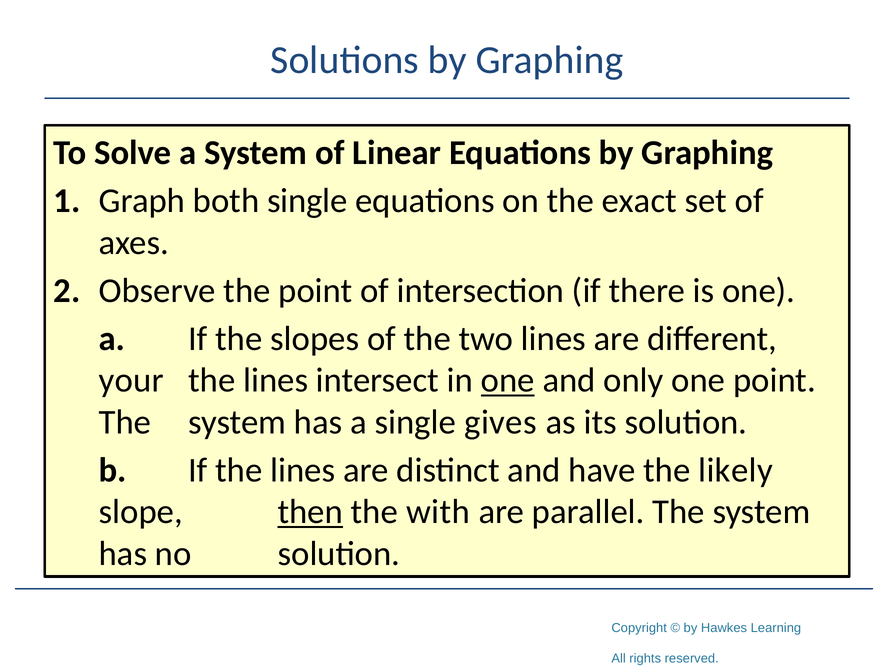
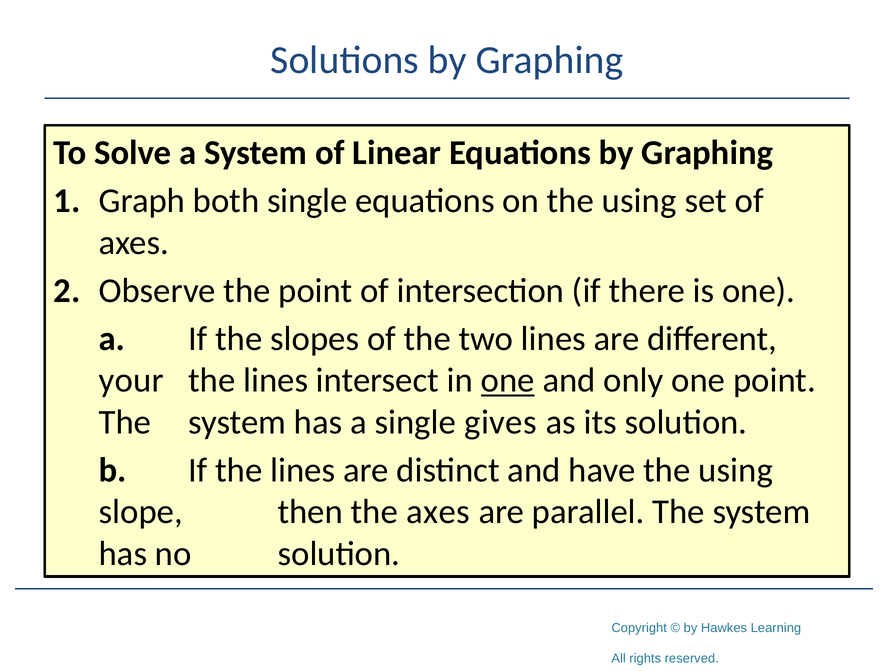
on the exact: exact -> using (639, 201)
have the likely: likely -> using (736, 470)
then underline: present -> none (310, 512)
the with: with -> axes (438, 512)
